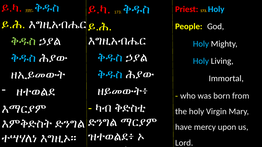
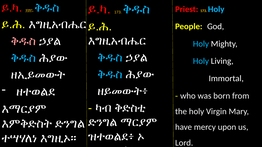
ቅዱስ colour: light green -> pink (23, 41)
